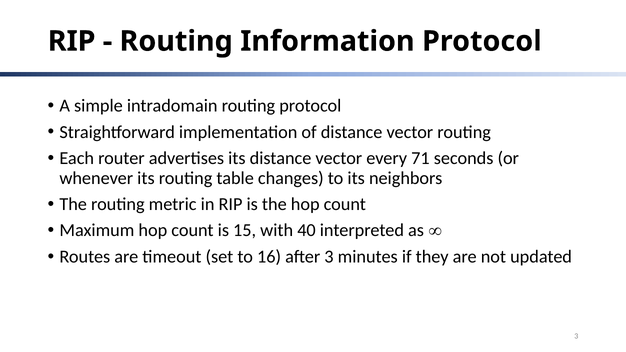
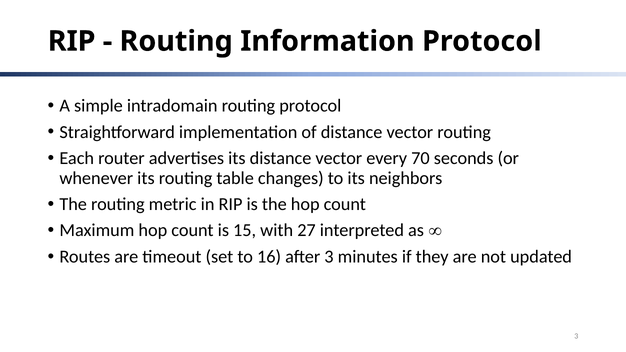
71: 71 -> 70 (420, 158)
40: 40 -> 27 (306, 231)
